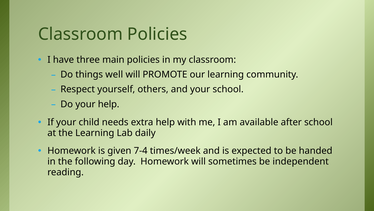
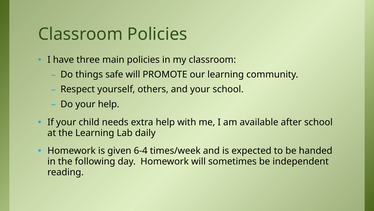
well: well -> safe (114, 74)
7-4: 7-4 -> 6-4 (141, 150)
